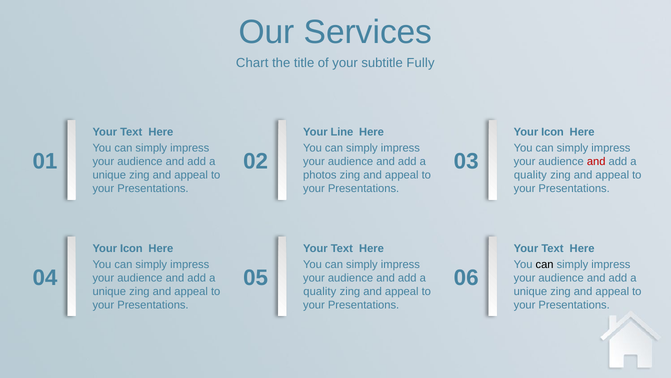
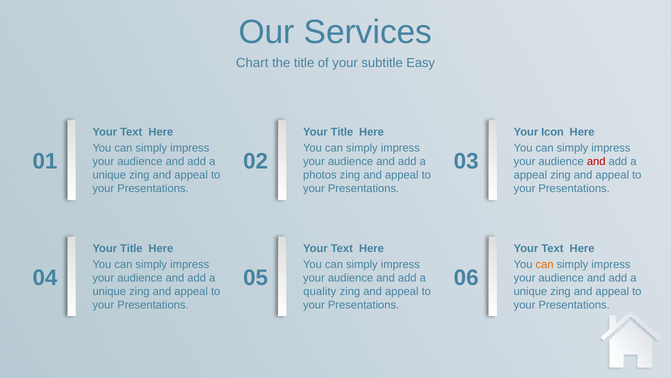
Fully: Fully -> Easy (421, 63)
Line: Line -> Title (342, 132)
quality: quality -> appeal (530, 175)
Icon: Icon -> Title (131, 248)
can colour: black -> orange (545, 264)
